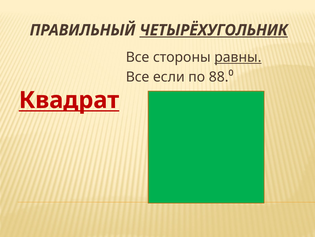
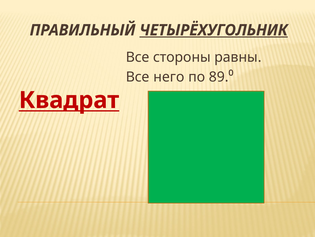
равны underline: present -> none (238, 57)
если: если -> него (169, 77)
88.⁰: 88.⁰ -> 89.⁰ (221, 77)
